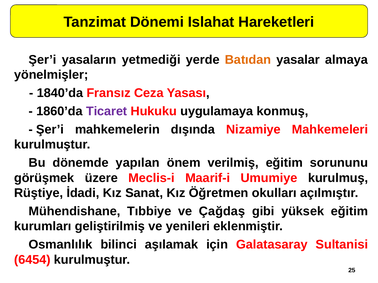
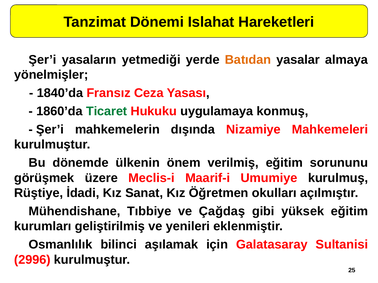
Ticaret colour: purple -> green (107, 111)
yapılan: yapılan -> ülkenin (138, 163)
6454: 6454 -> 2996 (32, 260)
